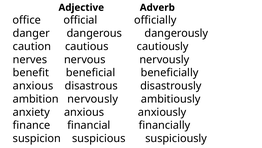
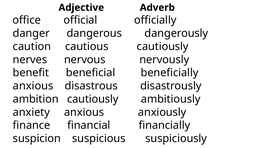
ambition nervously: nervously -> cautiously (93, 99)
